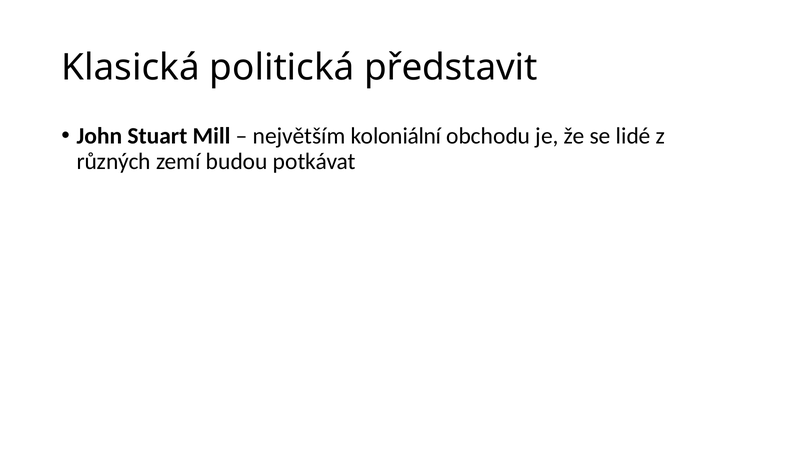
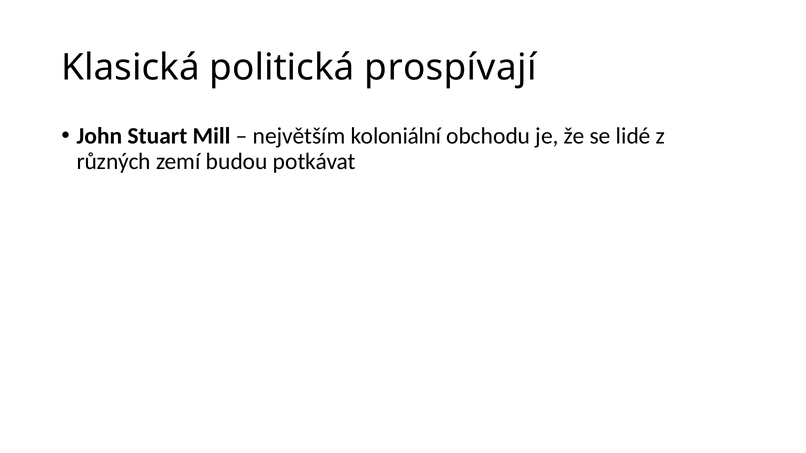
představit: představit -> prospívají (450, 68)
